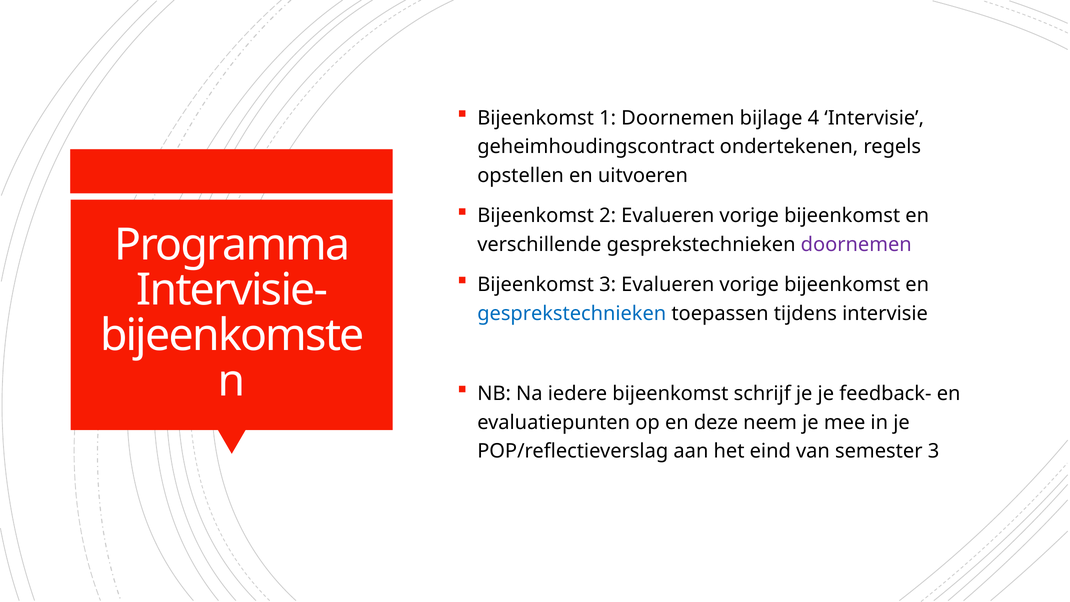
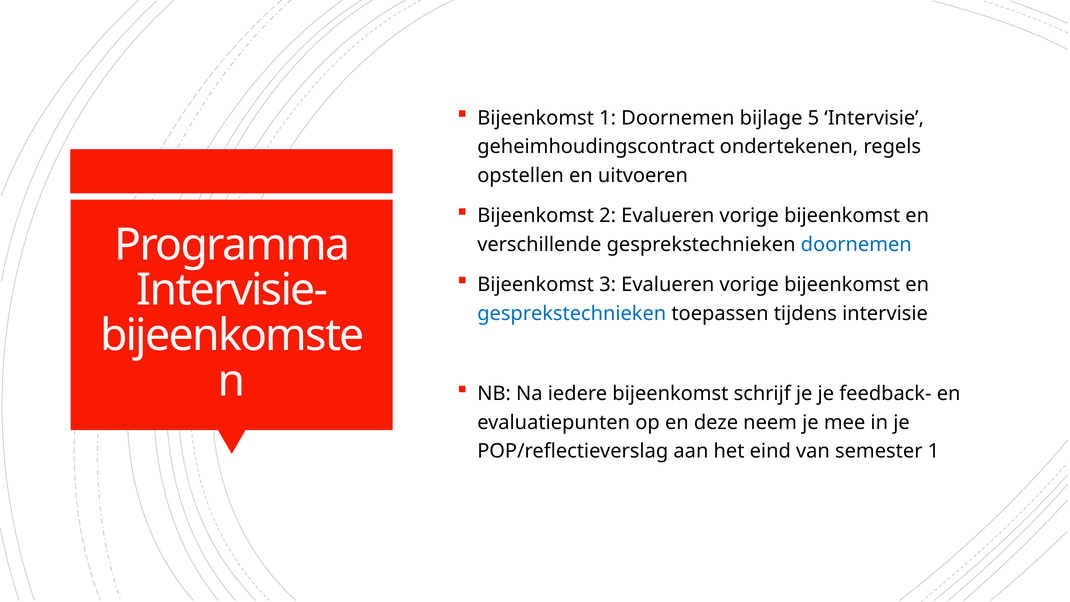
4: 4 -> 5 (813, 118)
doornemen colour: purple -> blue (856, 245)
semester 3: 3 -> 1 (934, 451)
